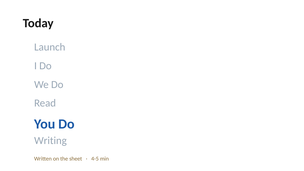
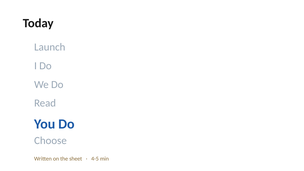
Writing: Writing -> Choose (50, 141)
